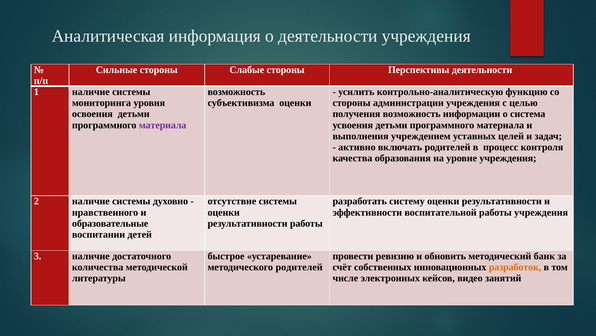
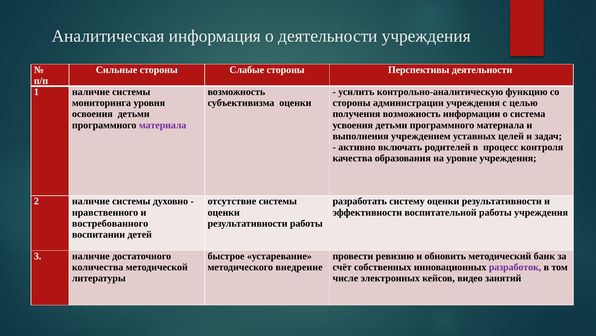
образовательные: образовательные -> востребованного (110, 223)
методического родителей: родителей -> внедрение (299, 267)
разработок colour: orange -> purple (515, 267)
